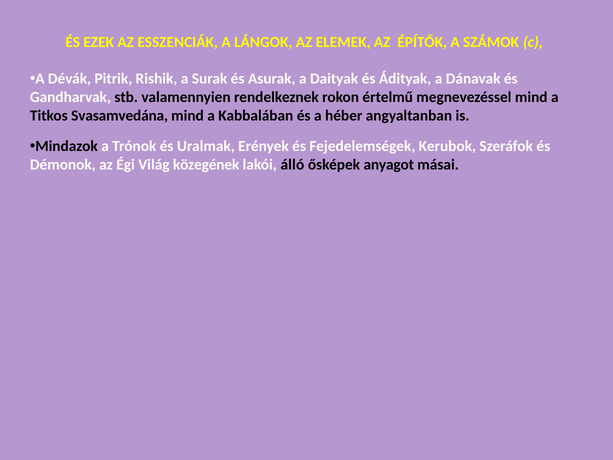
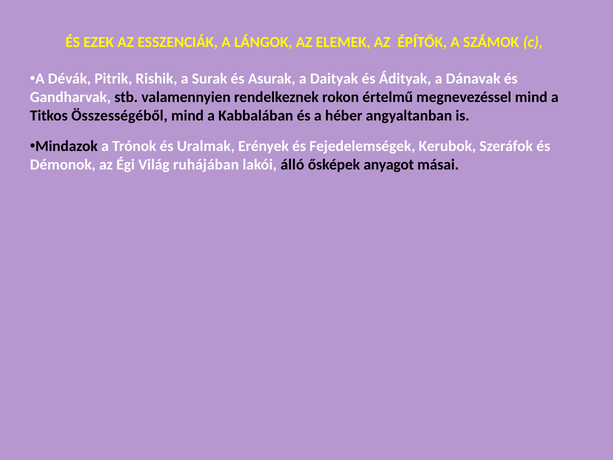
Svasamvedána: Svasamvedána -> Összességéből (119, 116)
közegének: közegének -> ruhájában (206, 165)
